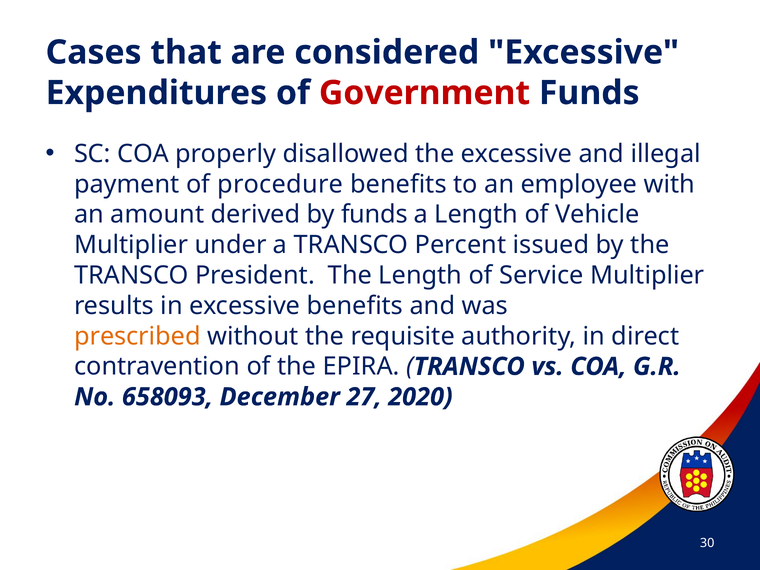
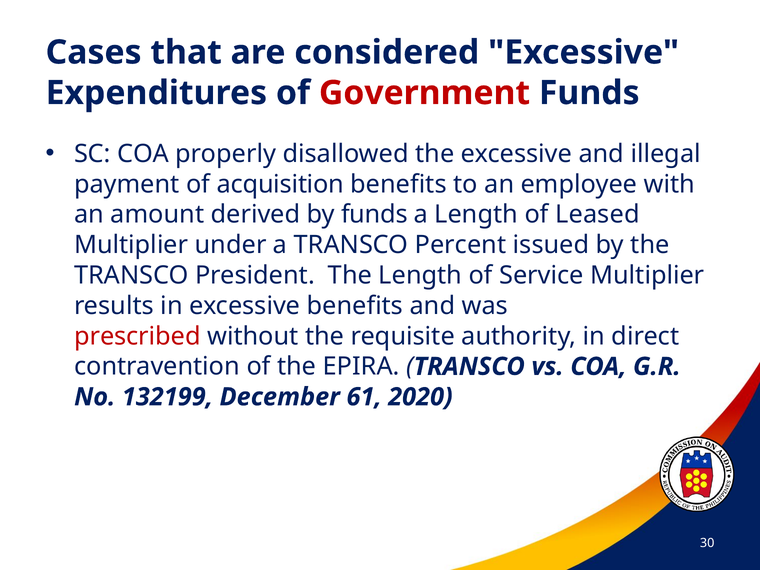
procedure: procedure -> acquisition (280, 184)
Vehicle: Vehicle -> Leased (597, 215)
prescribed colour: orange -> red (137, 336)
658093: 658093 -> 132199 (167, 397)
27: 27 -> 61 (364, 397)
